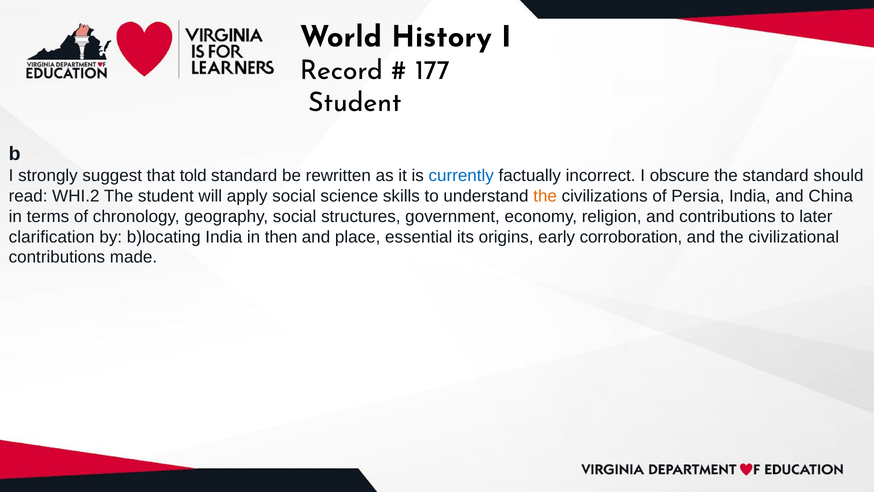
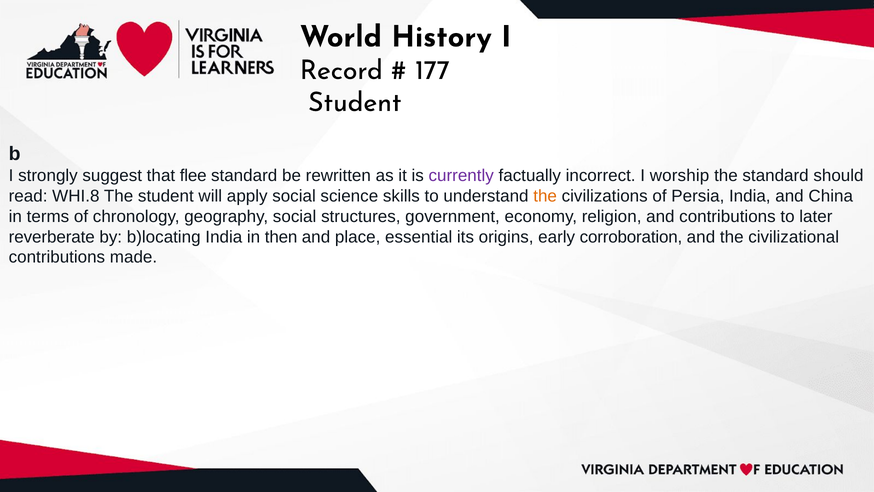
told: told -> flee (193, 176)
currently colour: blue -> purple (461, 176)
obscure: obscure -> worship (680, 176)
WHI.2: WHI.2 -> WHI.8 (76, 196)
clarification: clarification -> reverberate (52, 237)
